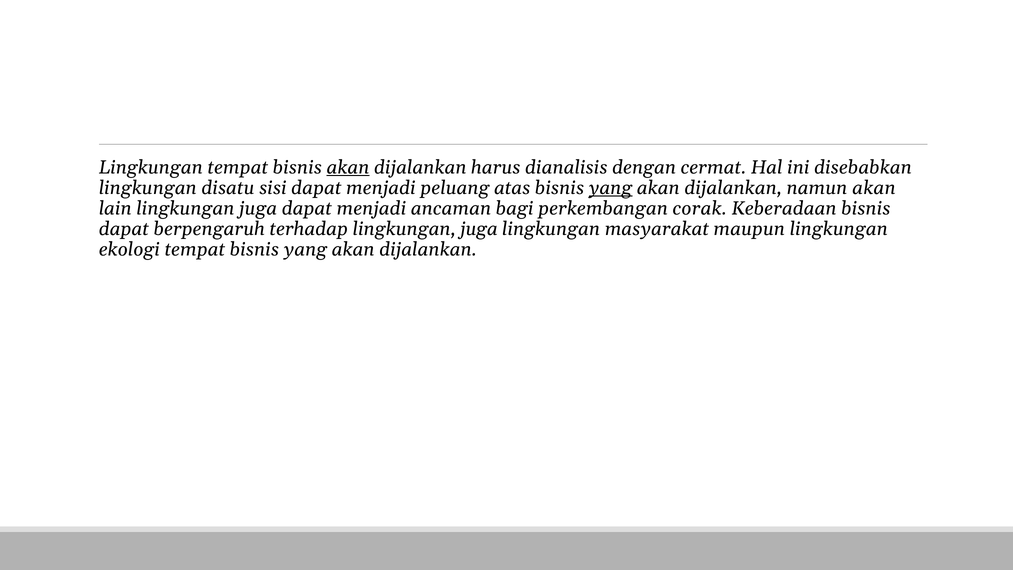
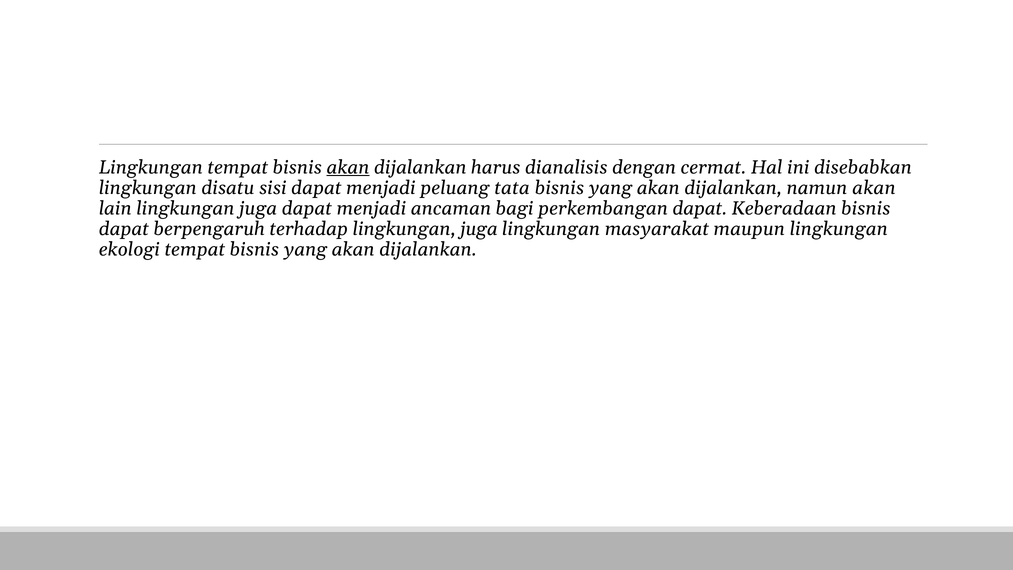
atas: atas -> tata (512, 188)
yang underline: present -> none (611, 188)
perkembangan corak: corak -> dapat (700, 208)
